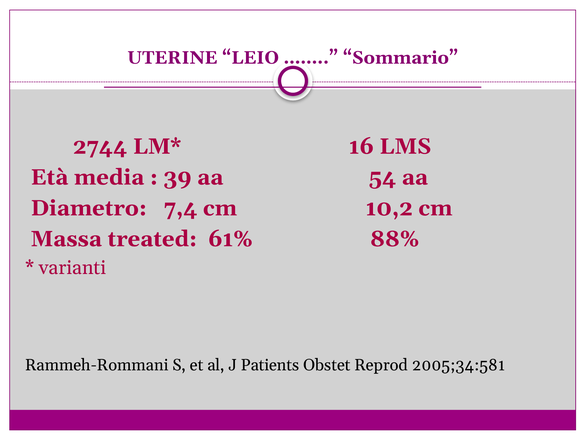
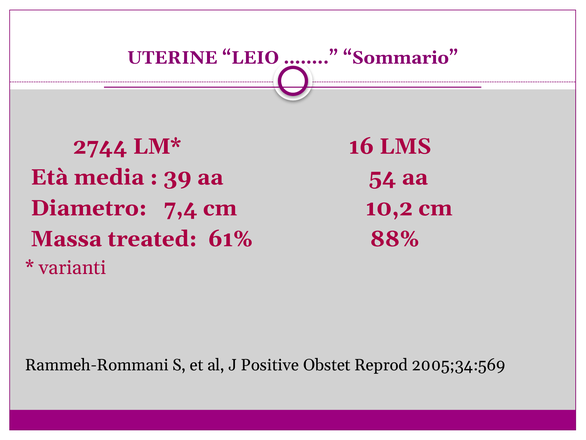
Patients: Patients -> Positive (270, 365)
2005;34:581: 2005;34:581 -> 2005;34:569 (459, 365)
